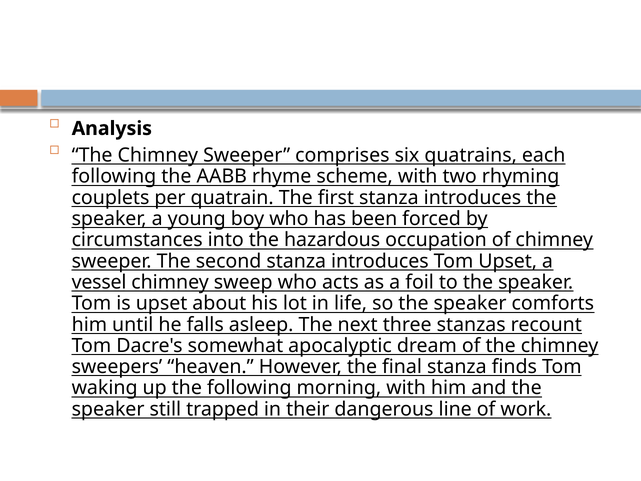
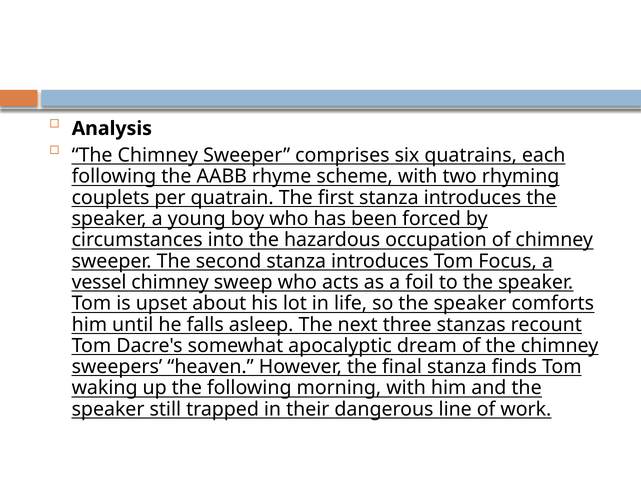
Tom Upset: Upset -> Focus (508, 261)
